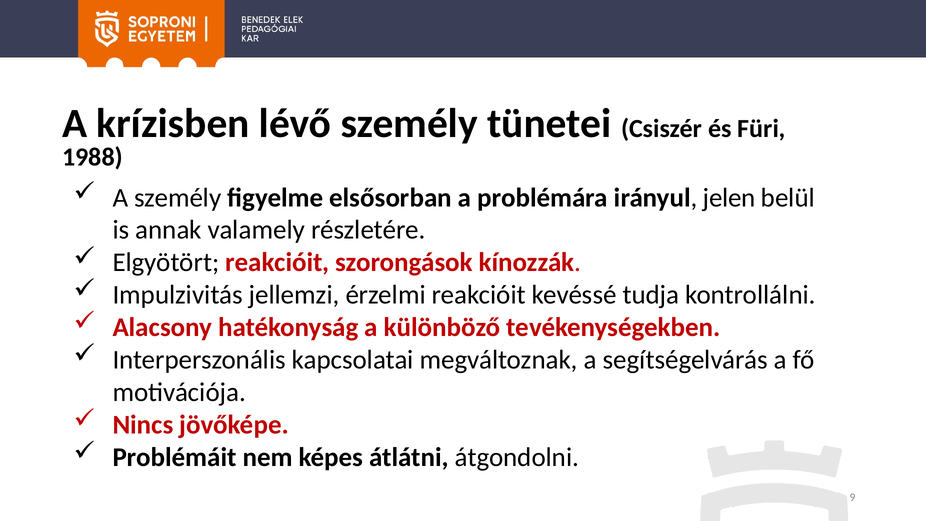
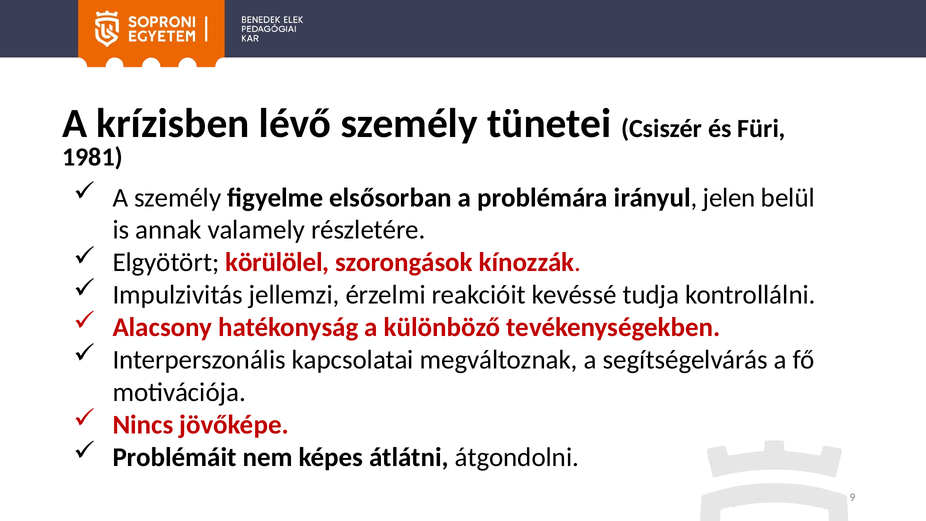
1988: 1988 -> 1981 (92, 157)
Elgyötört reakcióit: reakcióit -> körülölel (277, 262)
